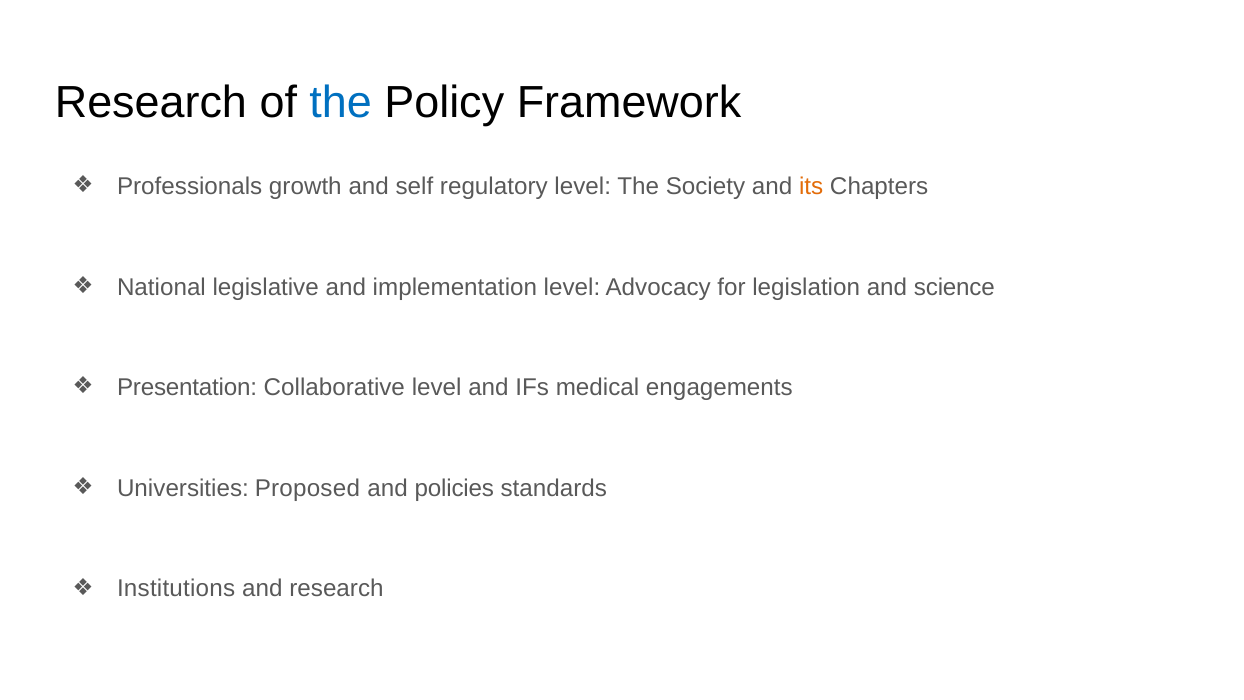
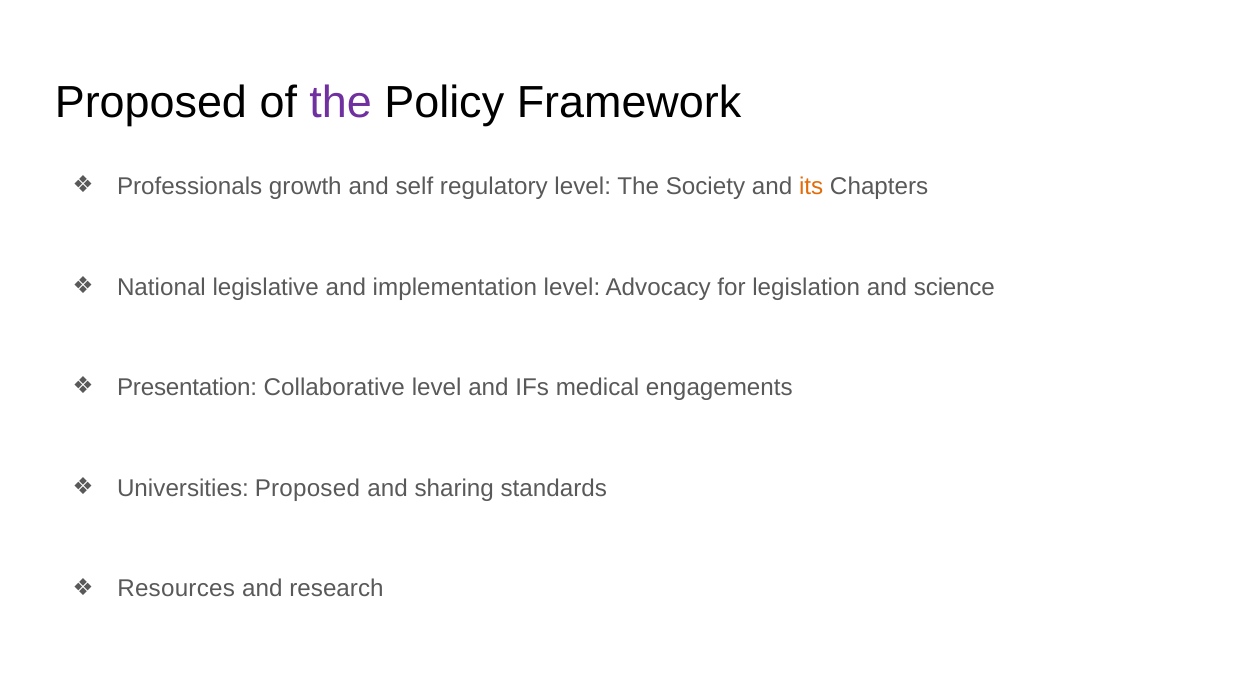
Research: Research -> Proposed (151, 103)
the colour: blue -> purple (341, 103)
policies: policies -> sharing (454, 488)
Institutions: Institutions -> Resources (176, 589)
